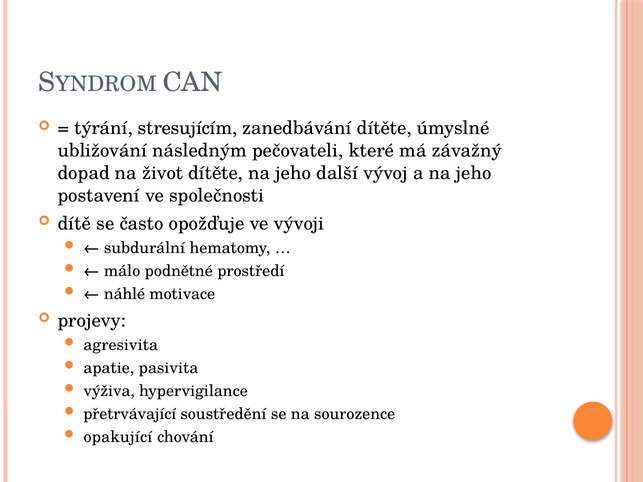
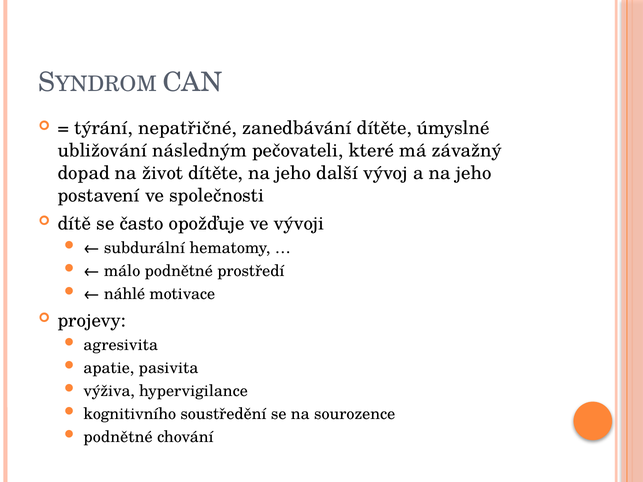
stresujícím: stresujícím -> nepatřičné (188, 128)
přetrvávající: přetrvávající -> kognitivního (130, 414)
opakující: opakující -> podnětné (118, 437)
